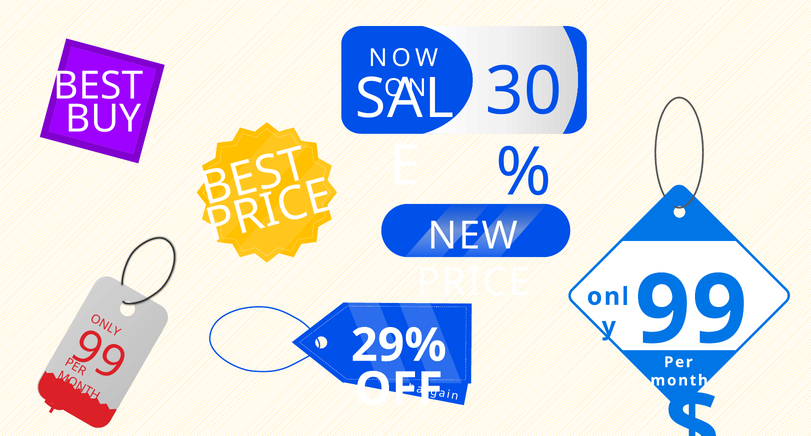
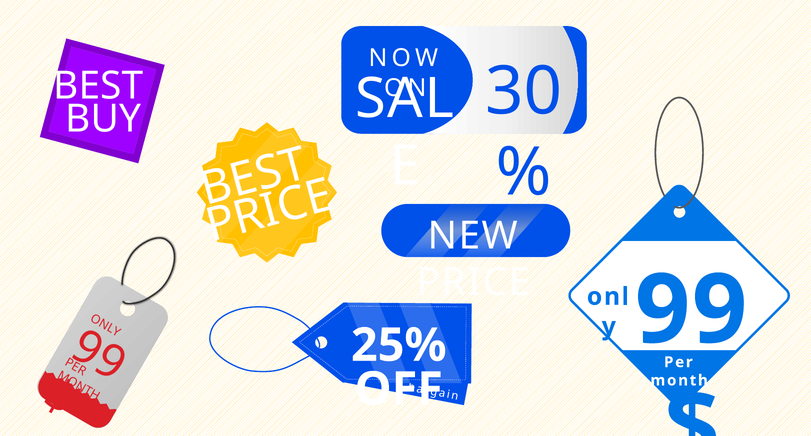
29%: 29% -> 25% (399, 345)
